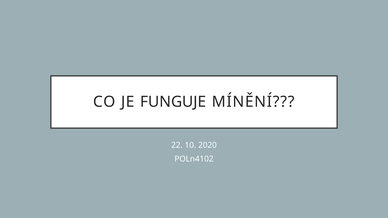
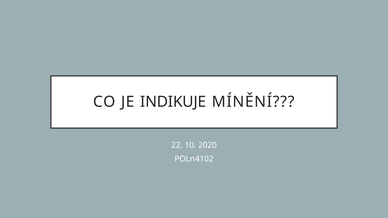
FUNGUJE: FUNGUJE -> INDIKUJE (173, 102)
